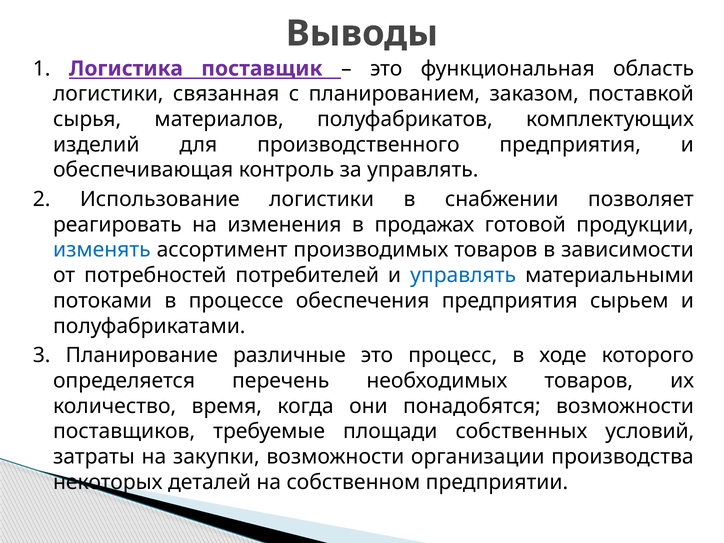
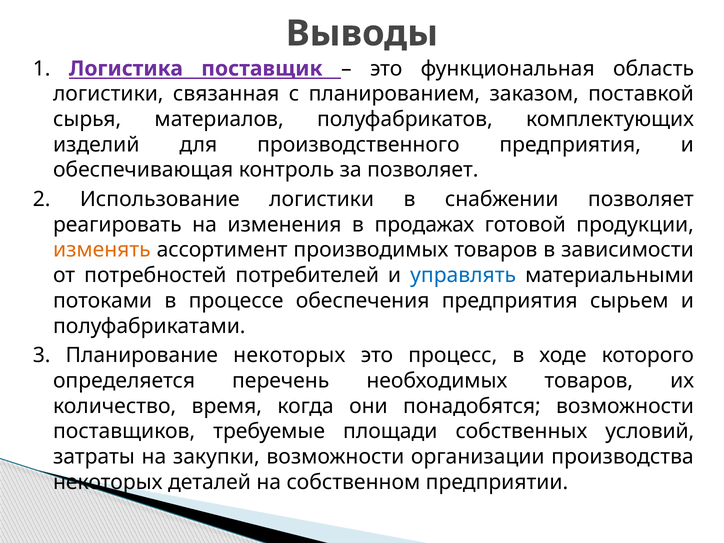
за управлять: управлять -> позволяет (423, 170)
изменять colour: blue -> orange (102, 250)
Планирование различные: различные -> некоторых (289, 355)
